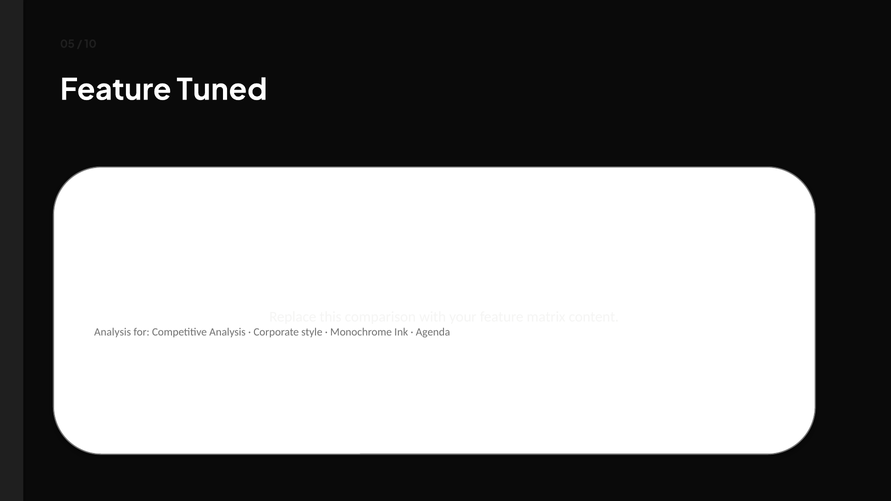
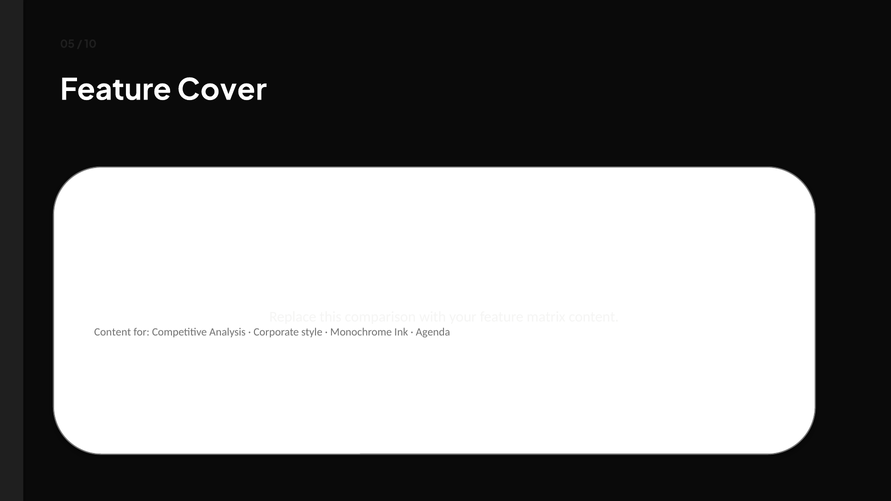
Tuned: Tuned -> Cover (222, 90)
Analysis: Analysis -> Content (113, 332)
